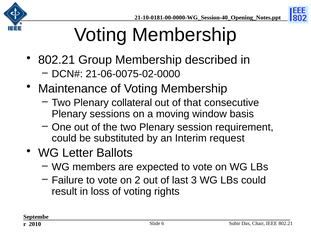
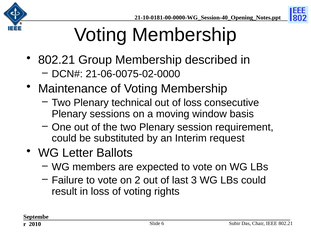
collateral: collateral -> technical (132, 103)
of that: that -> loss (193, 103)
